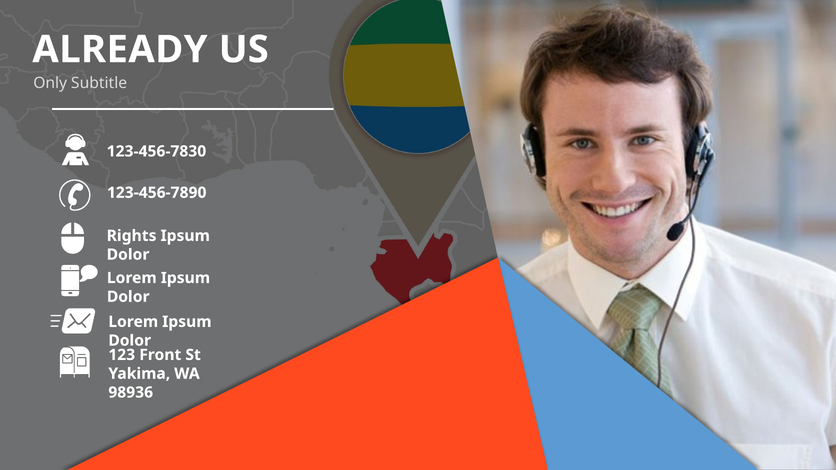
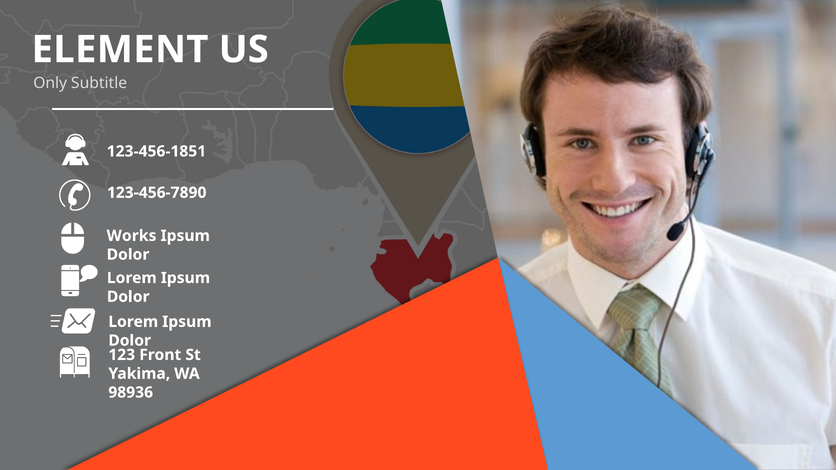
ALREADY: ALREADY -> ELEMENT (120, 50)
123-456-7830: 123-456-7830 -> 123-456-1851 (156, 151)
Rights: Rights -> Works (132, 236)
